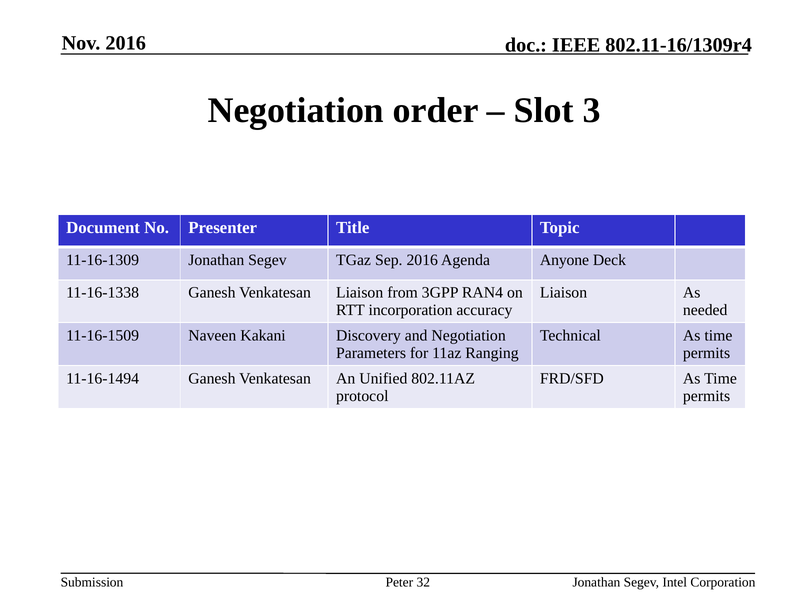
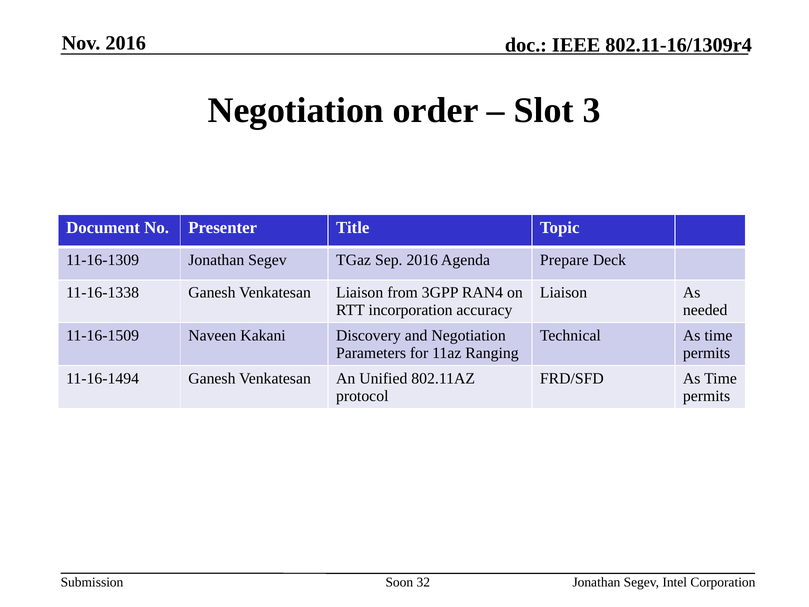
Anyone: Anyone -> Prepare (564, 260)
Peter: Peter -> Soon (399, 582)
